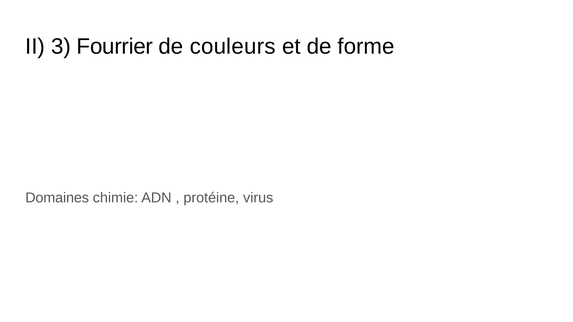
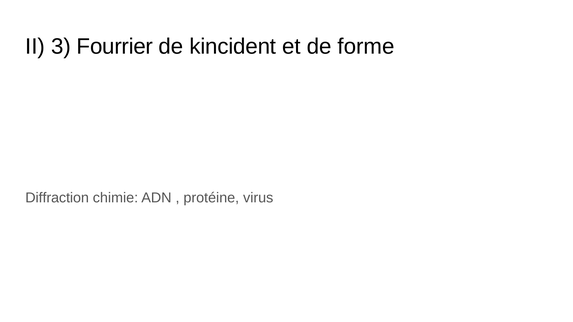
couleurs: couleurs -> kincident (233, 46)
Domaines: Domaines -> Diffraction (57, 198)
